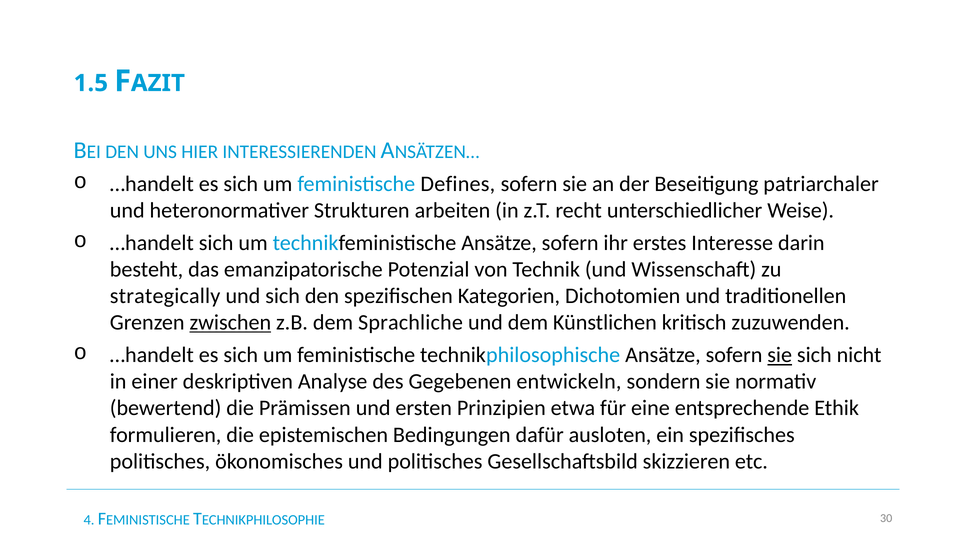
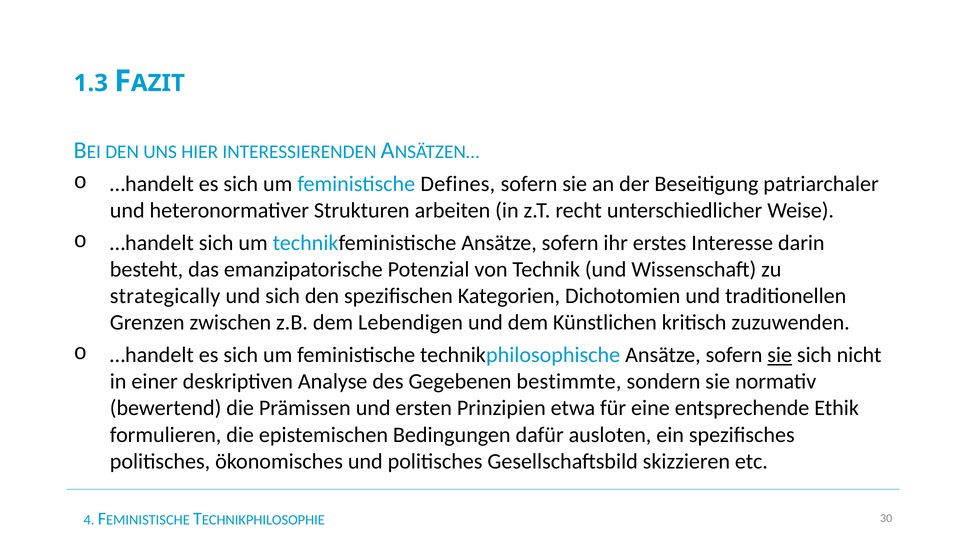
1.5: 1.5 -> 1.3 (91, 83)
zwischen underline: present -> none (230, 323)
Sprachliche: Sprachliche -> Lebendigen (411, 323)
entwickeln: entwickeln -> bestimmte (569, 382)
